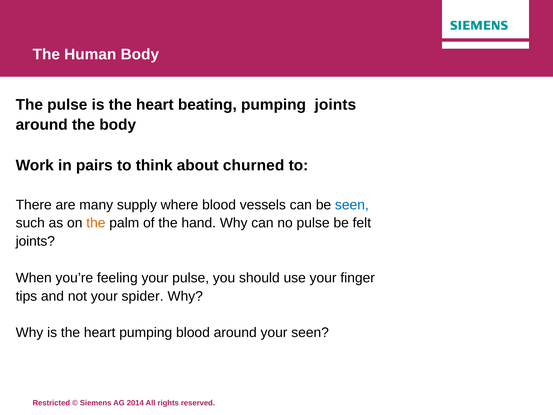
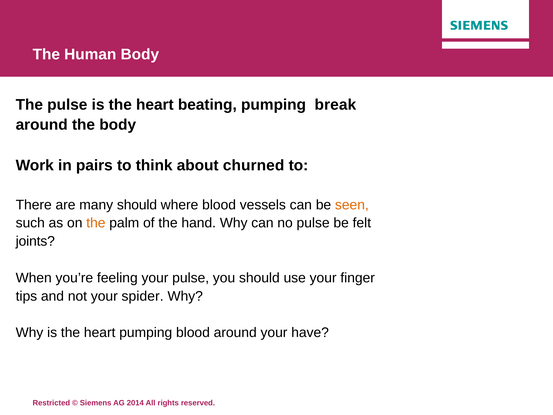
pumping joints: joints -> break (335, 105)
many supply: supply -> should (137, 205)
seen colour: blue -> orange (352, 205)
your seen: seen -> have (310, 332)
